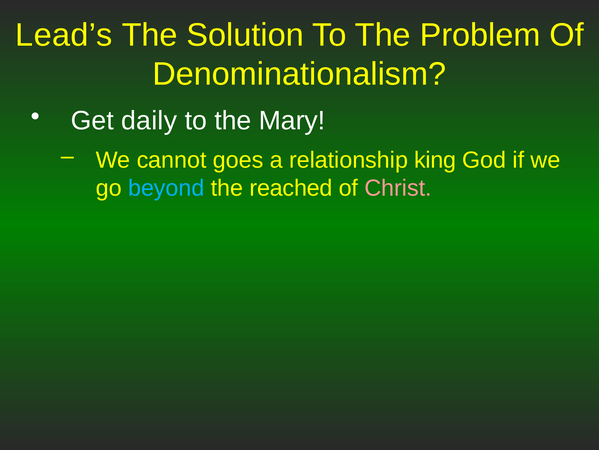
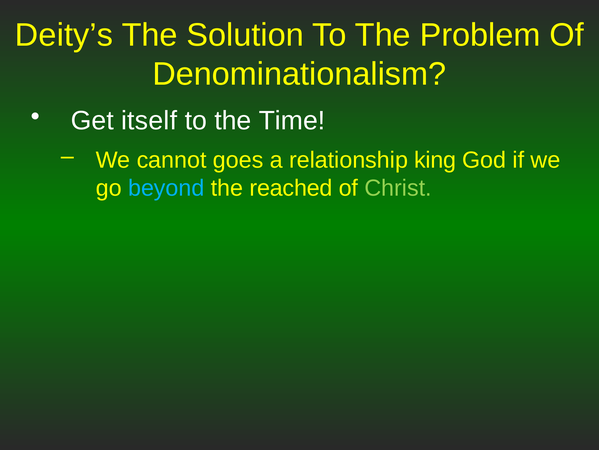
Lead’s: Lead’s -> Deity’s (64, 35)
daily: daily -> itself (149, 121)
Mary: Mary -> Time (292, 121)
Christ colour: pink -> light green (398, 188)
